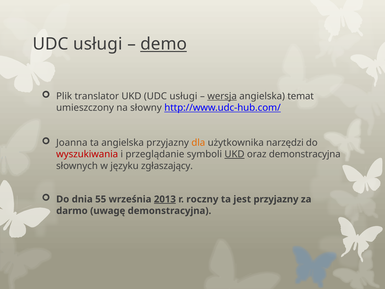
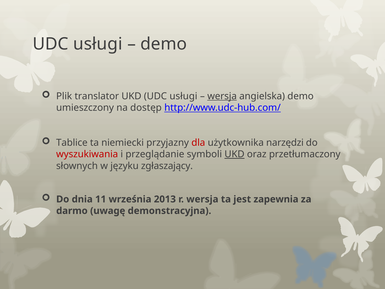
demo underline: present -> none (164, 44)
angielska temat: temat -> demo (301, 96)
słowny: słowny -> dostęp (146, 108)
Joanna: Joanna -> Tablice (72, 143)
ta angielska: angielska -> niemiecki (123, 143)
dla colour: orange -> red (198, 143)
oraz demonstracyjna: demonstracyjna -> przetłumaczony (305, 154)
55: 55 -> 11 (101, 199)
2013 underline: present -> none (165, 199)
r roczny: roczny -> wersja (202, 199)
jest przyjazny: przyjazny -> zapewnia (276, 199)
